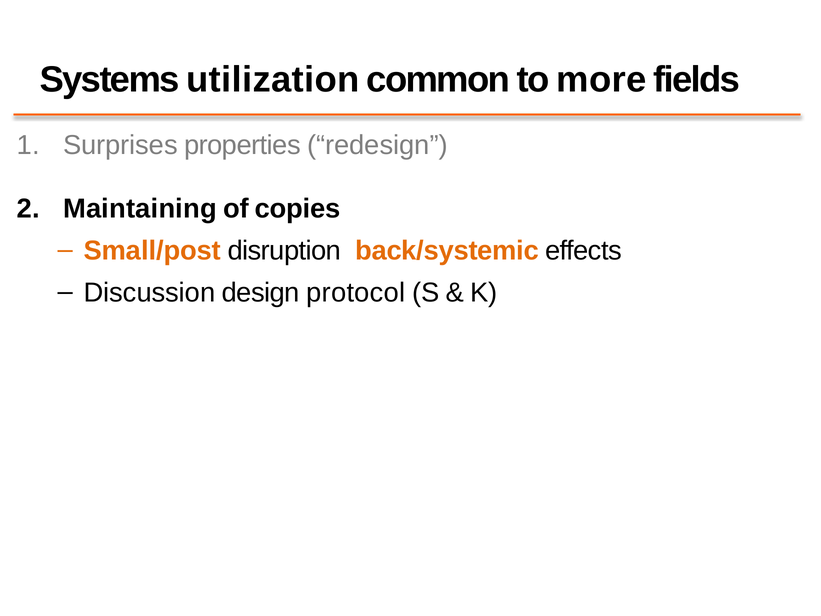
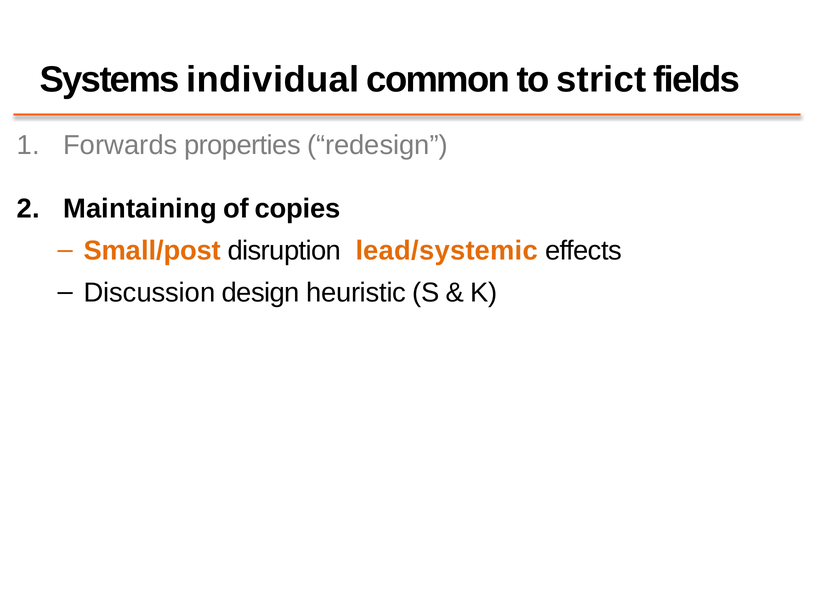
utilization: utilization -> individual (273, 79)
more: more -> strict (601, 79)
Surprises: Surprises -> Forwards (120, 145)
back/systemic: back/systemic -> lead/systemic (447, 250)
protocol: protocol -> heuristic (356, 292)
